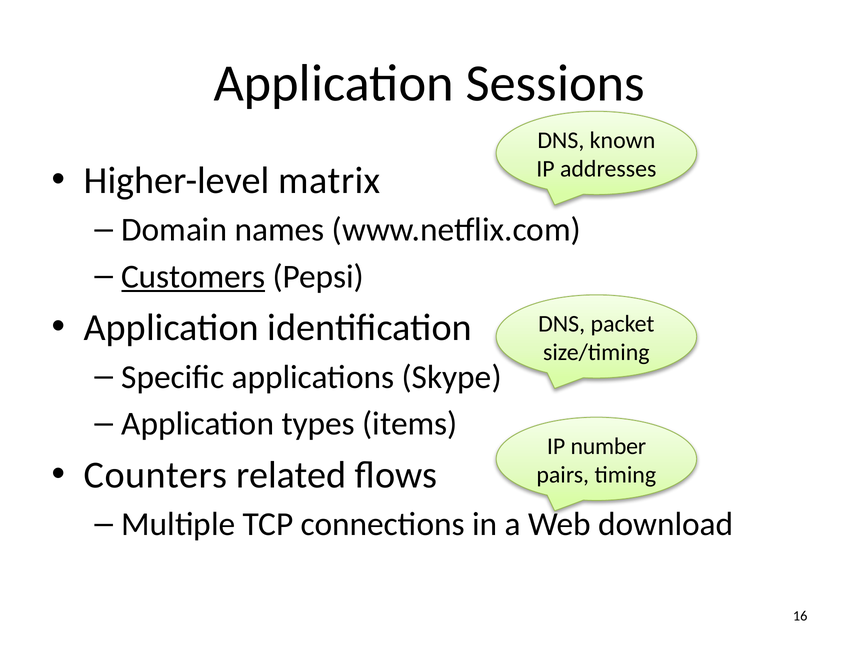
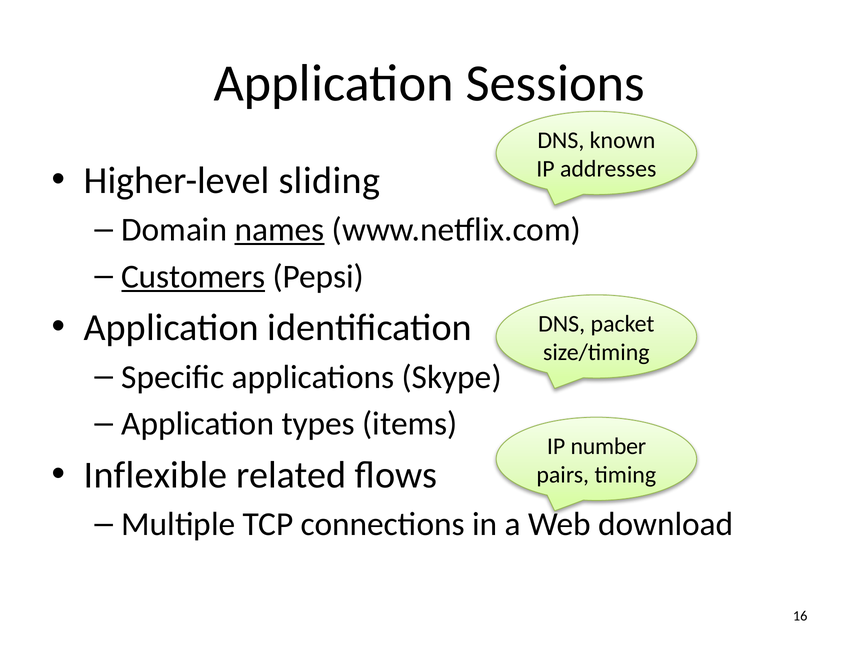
matrix: matrix -> sliding (329, 180)
names underline: none -> present (280, 230)
Counters: Counters -> Inflexible (156, 474)
